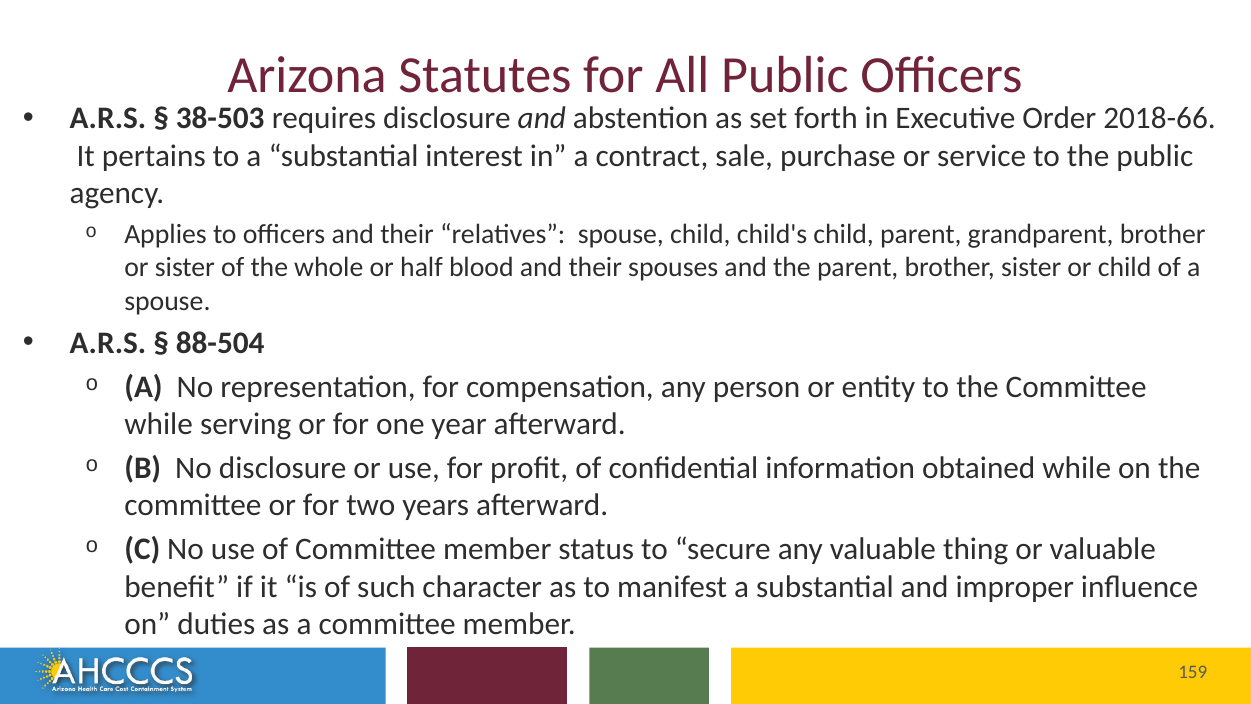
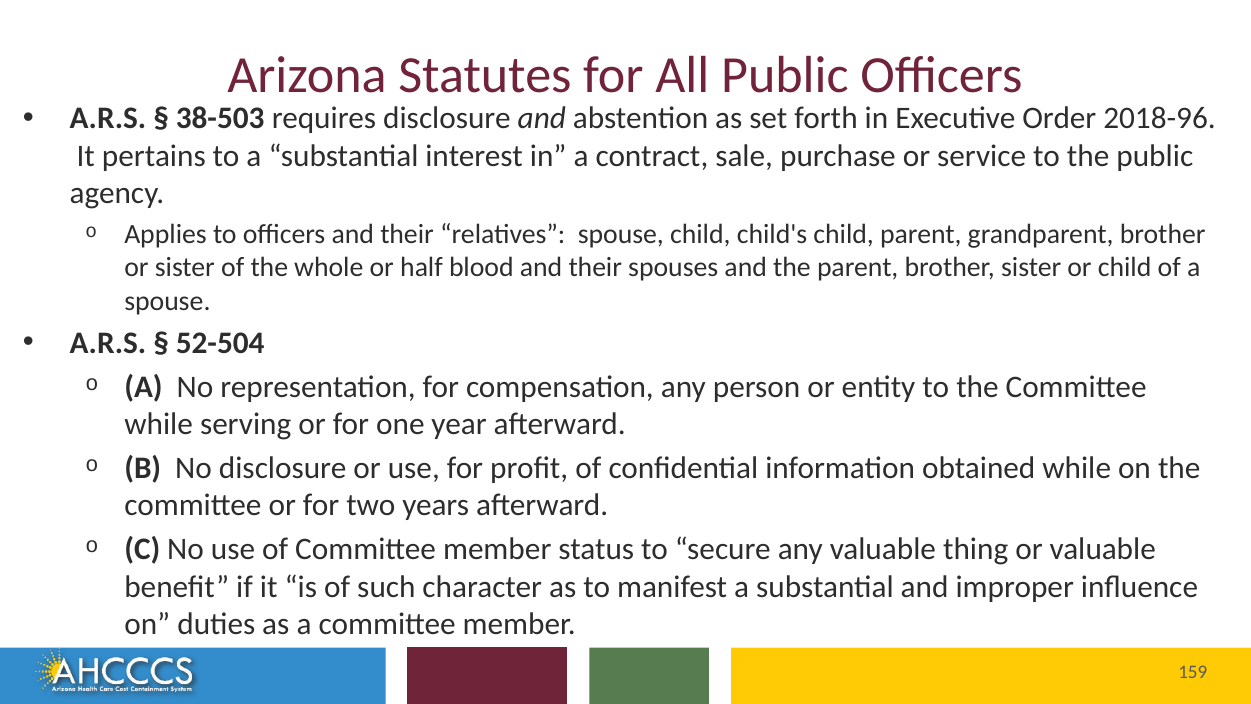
2018-66: 2018-66 -> 2018-96 (1160, 118)
88-504: 88-504 -> 52-504 (220, 343)
